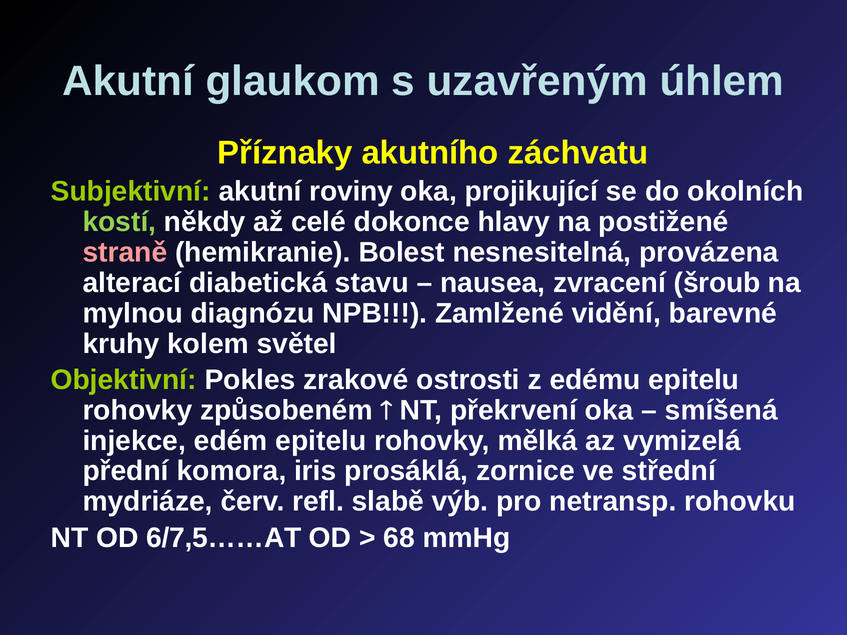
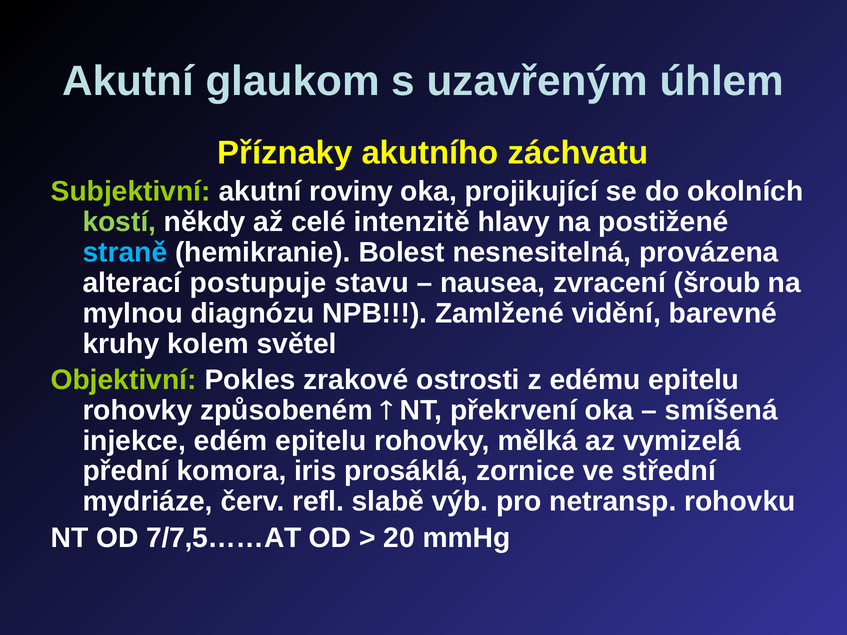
dokonce: dokonce -> intenzitě (412, 222)
straně colour: pink -> light blue (125, 252)
diabetická: diabetická -> postupuje (258, 283)
6/7,5……AT: 6/7,5……AT -> 7/7,5……AT (224, 538)
68: 68 -> 20 (399, 538)
